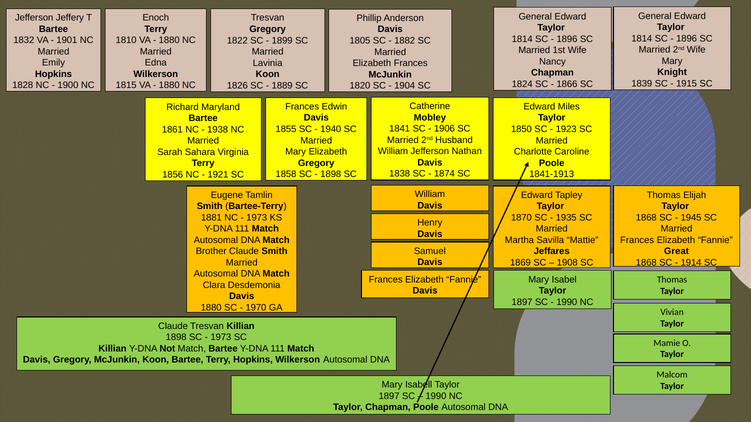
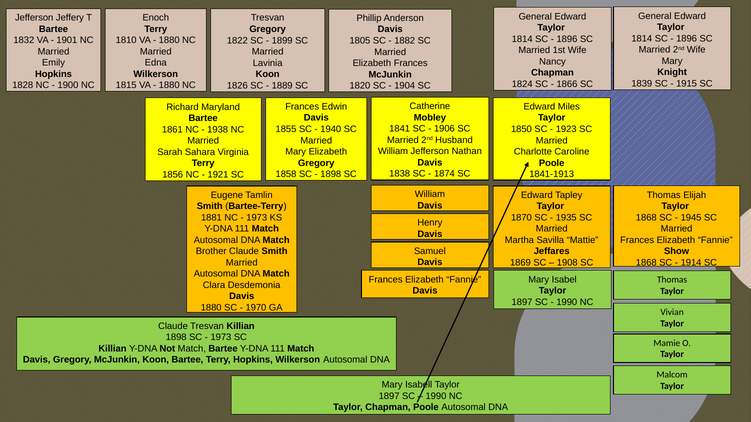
Great: Great -> Show (677, 252)
